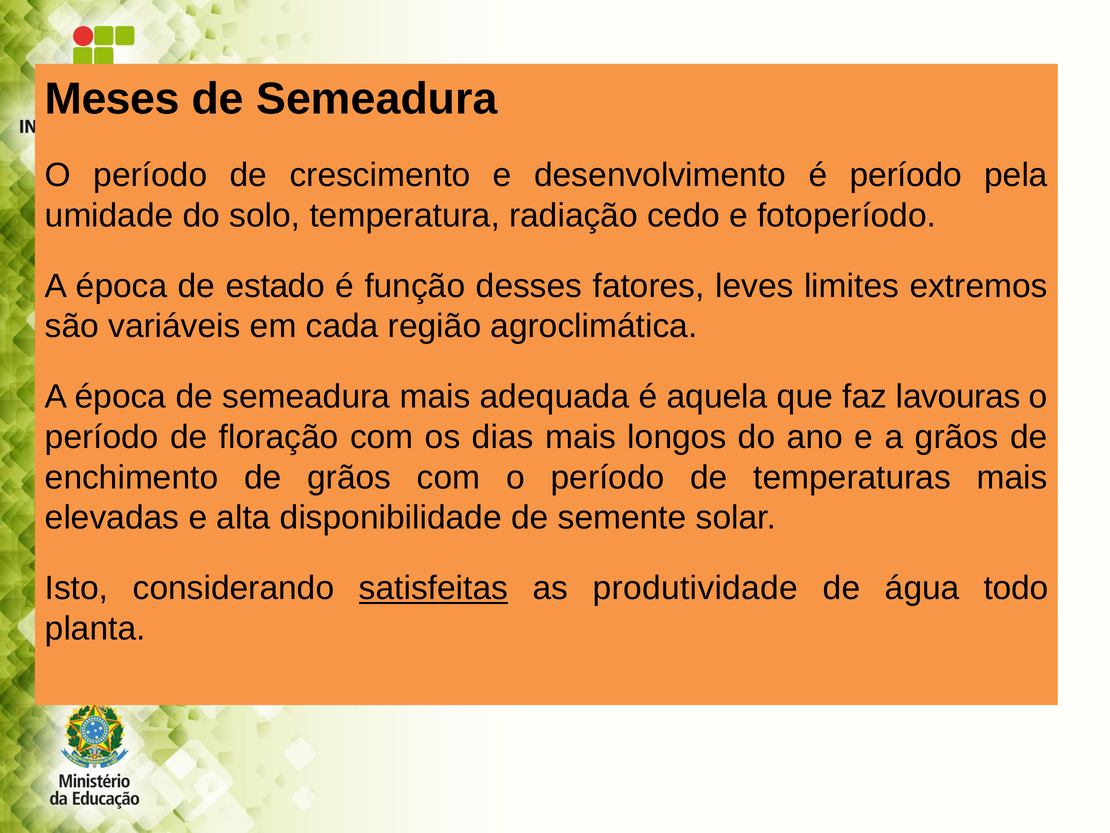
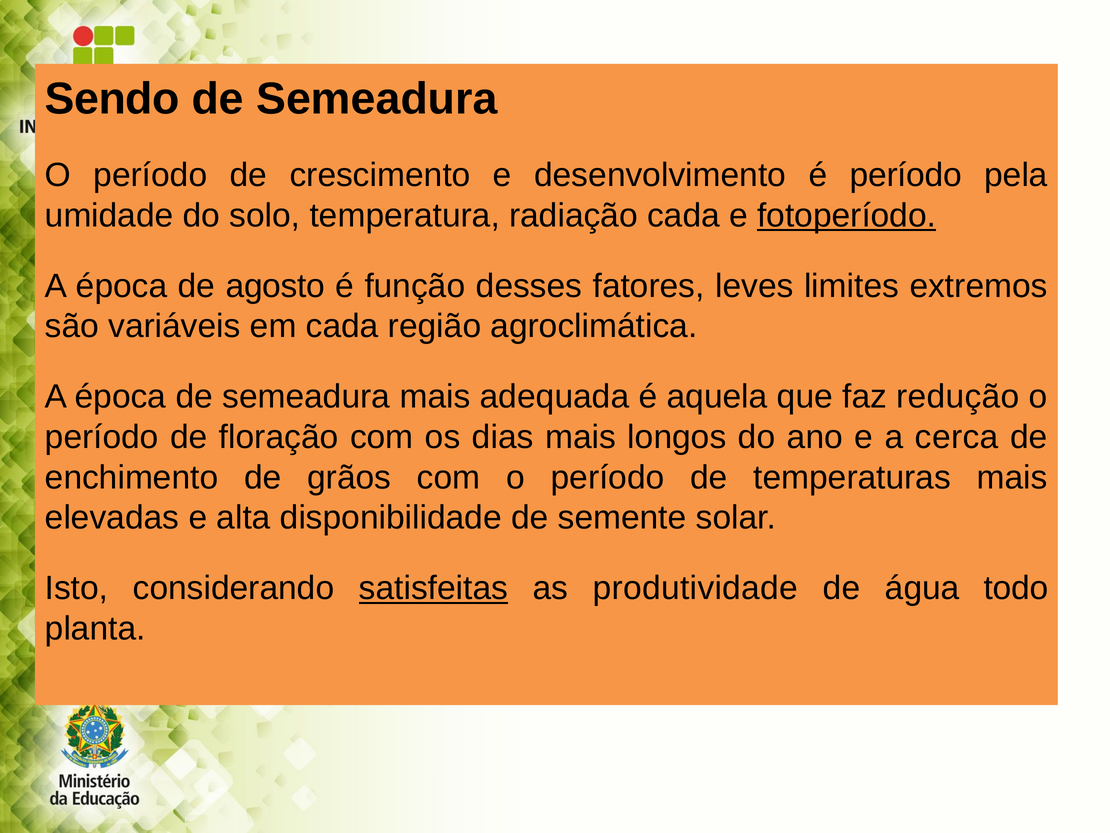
Meses: Meses -> Sendo (112, 99)
radiação cedo: cedo -> cada (684, 215)
fotoperíodo underline: none -> present (847, 215)
estado: estado -> agosto (275, 286)
lavouras: lavouras -> redução (958, 397)
a grãos: grãos -> cerca (957, 437)
